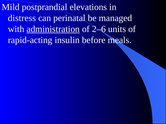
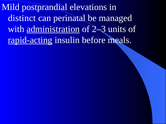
distress: distress -> distinct (22, 18)
2–6: 2–6 -> 2–3 (99, 29)
rapid-acting underline: none -> present (30, 40)
